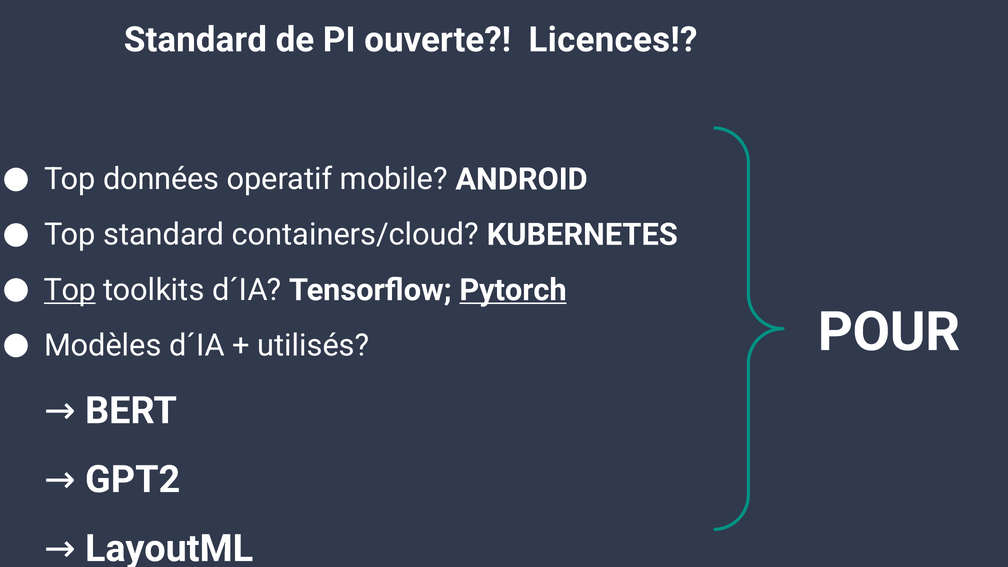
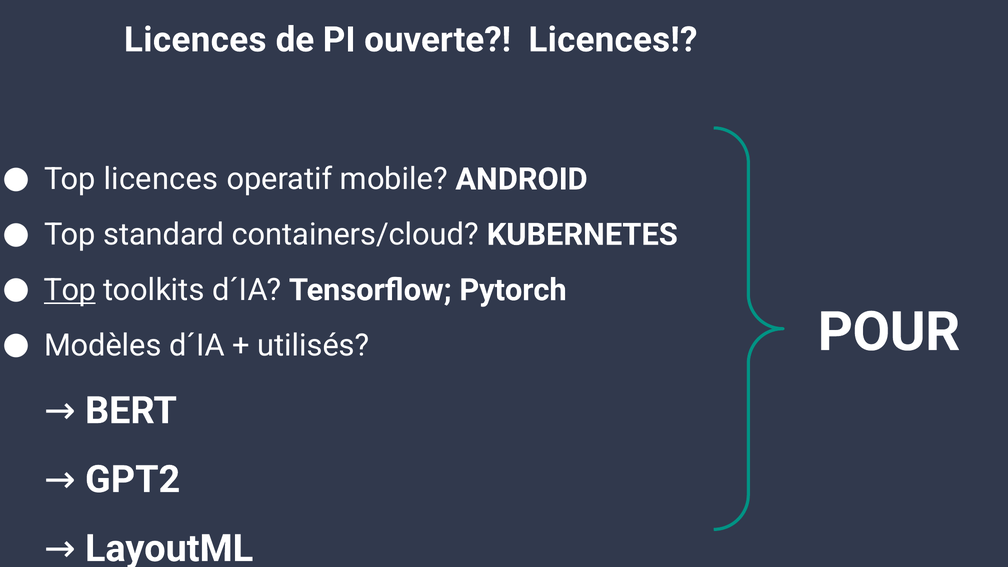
Standard: Standard -> Licences (195, 40)
Top données: données -> licences (161, 179)
Pytorch underline: present -> none (513, 290)
